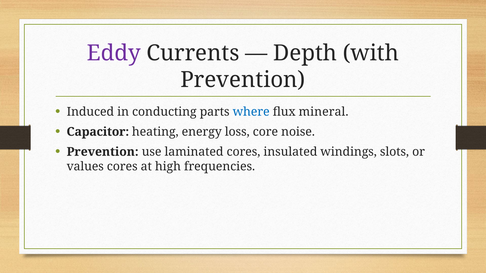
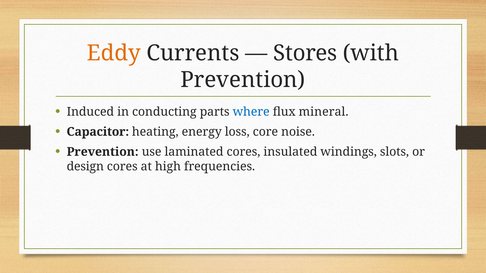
Eddy colour: purple -> orange (114, 53)
Depth: Depth -> Stores (305, 53)
values: values -> design (85, 167)
